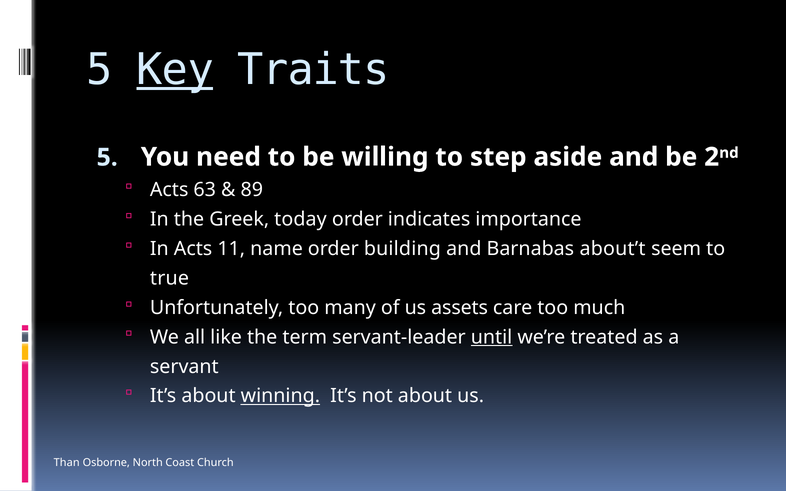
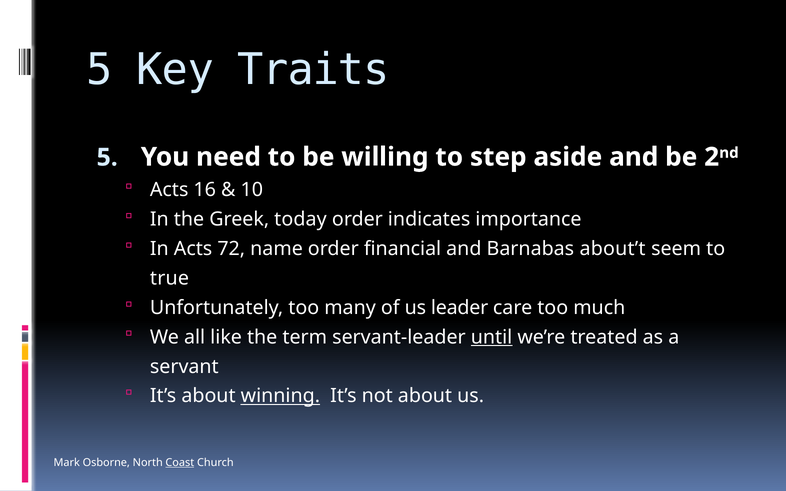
Key underline: present -> none (175, 70)
63: 63 -> 16 (205, 190)
89: 89 -> 10 (252, 190)
11: 11 -> 72 (231, 249)
building: building -> financial (403, 249)
assets: assets -> leader (460, 308)
Than: Than -> Mark (67, 463)
Coast underline: none -> present (180, 463)
